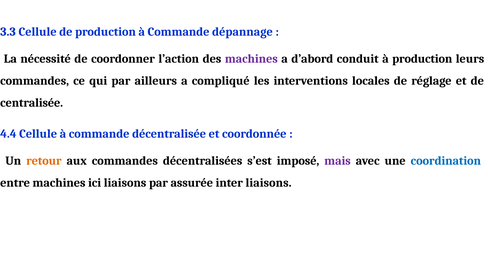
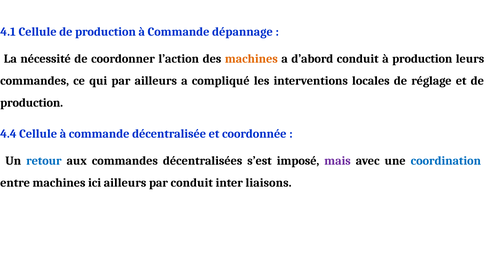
3.3: 3.3 -> 4.1 (8, 32)
machines colour: purple -> orange (251, 59)
centralisée: centralisée -> production (32, 103)
retour colour: orange -> blue (44, 161)
ici liaisons: liaisons -> ailleurs (125, 183)
par assurée: assurée -> conduit (192, 183)
